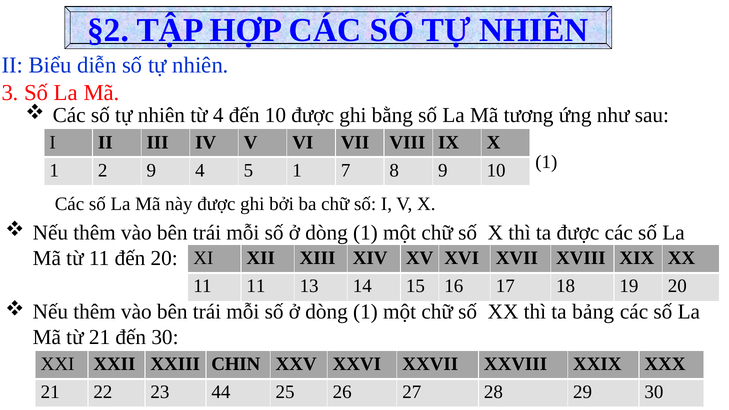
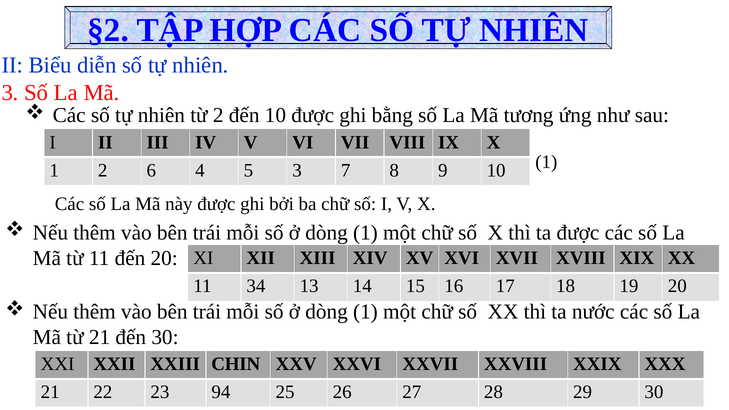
từ 4: 4 -> 2 (218, 115)
2 9: 9 -> 6 (151, 171)
5 1: 1 -> 3 (297, 171)
11 11: 11 -> 34 (256, 286)
bảng: bảng -> nước (593, 312)
44: 44 -> 94 (221, 392)
